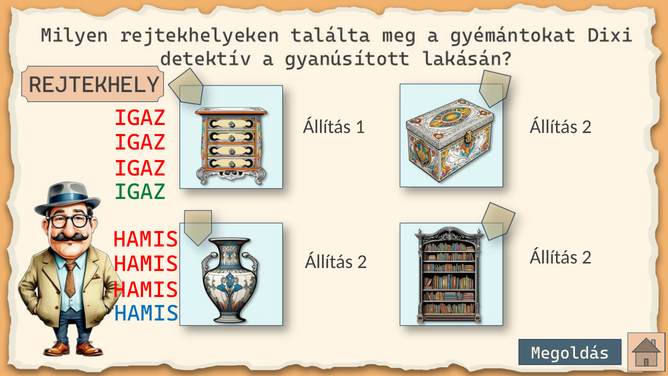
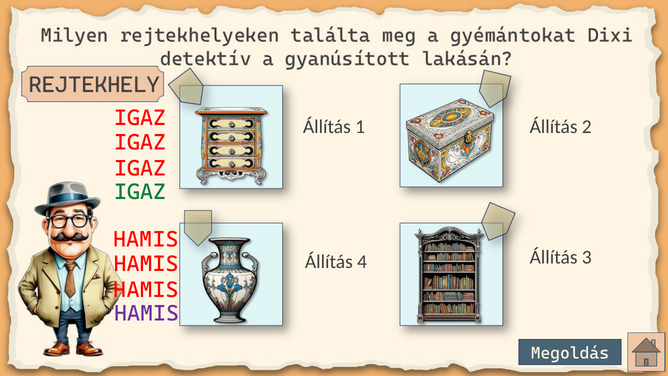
2: 2 -> 4 (362, 262)
2: 2 -> 3 (587, 257)
HAMIS colour: blue -> purple (147, 313)
